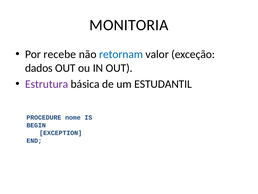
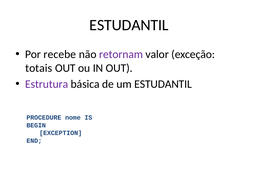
MONITORIA: MONITORIA -> ESTUDANTIL (129, 25)
retornam colour: blue -> purple (121, 54)
dados: dados -> totais (39, 68)
